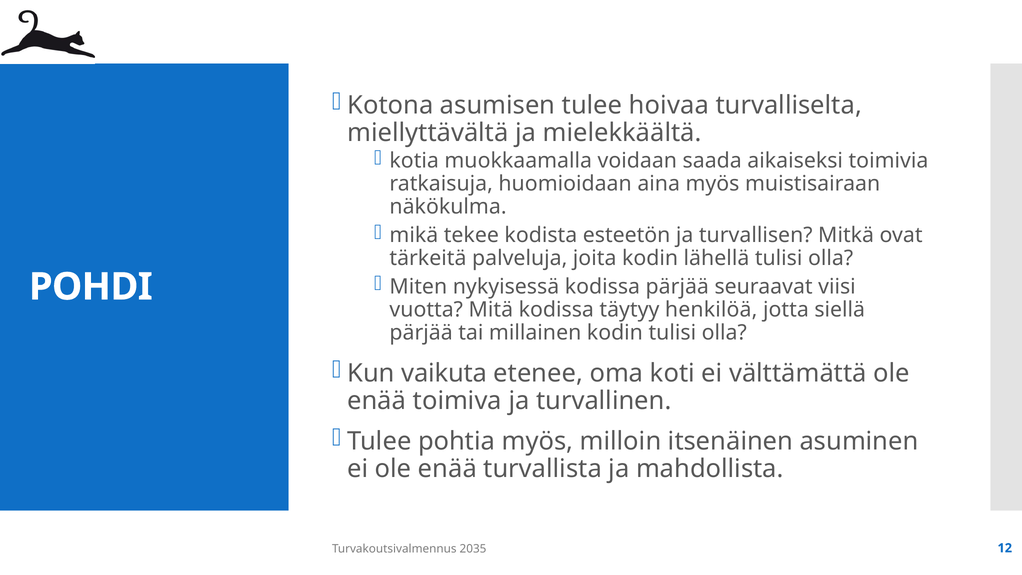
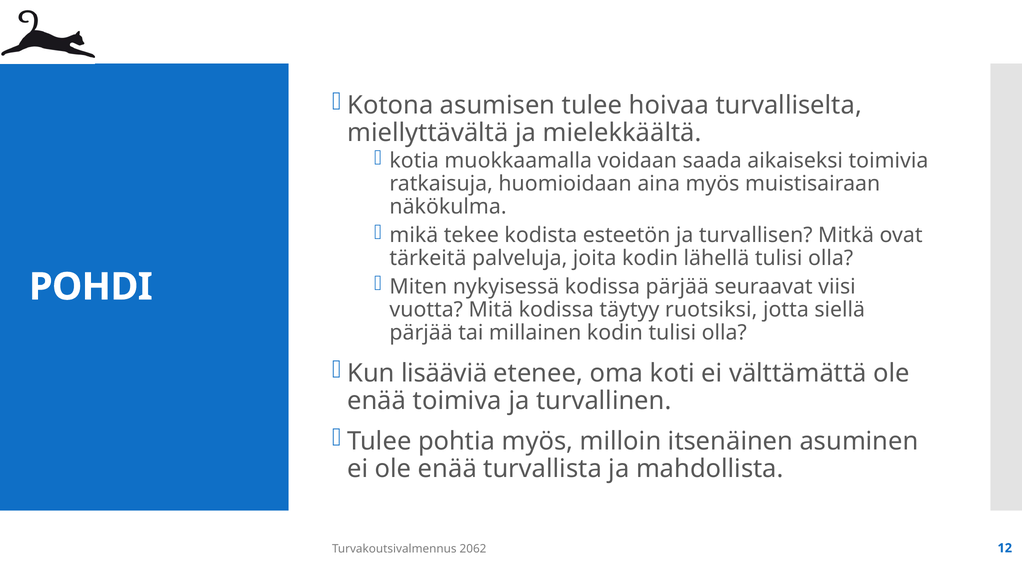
henkilöä: henkilöä -> ruotsiksi (711, 309)
vaikuta: vaikuta -> lisääviä (444, 373)
2035: 2035 -> 2062 (473, 549)
